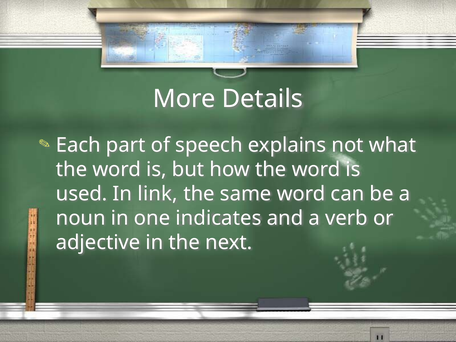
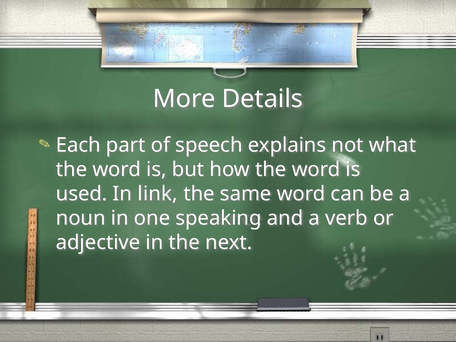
indicates: indicates -> speaking (219, 218)
